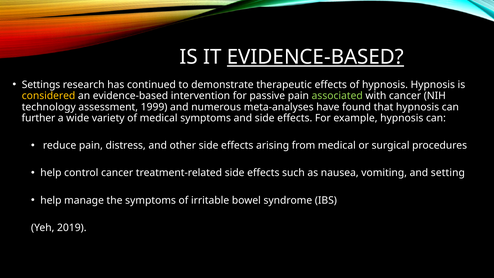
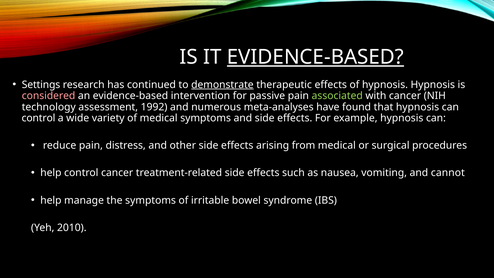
demonstrate underline: none -> present (222, 85)
considered colour: yellow -> pink (49, 96)
1999: 1999 -> 1992 (154, 107)
further: further -> control (38, 118)
setting: setting -> cannot (448, 173)
2019: 2019 -> 2010 (72, 228)
